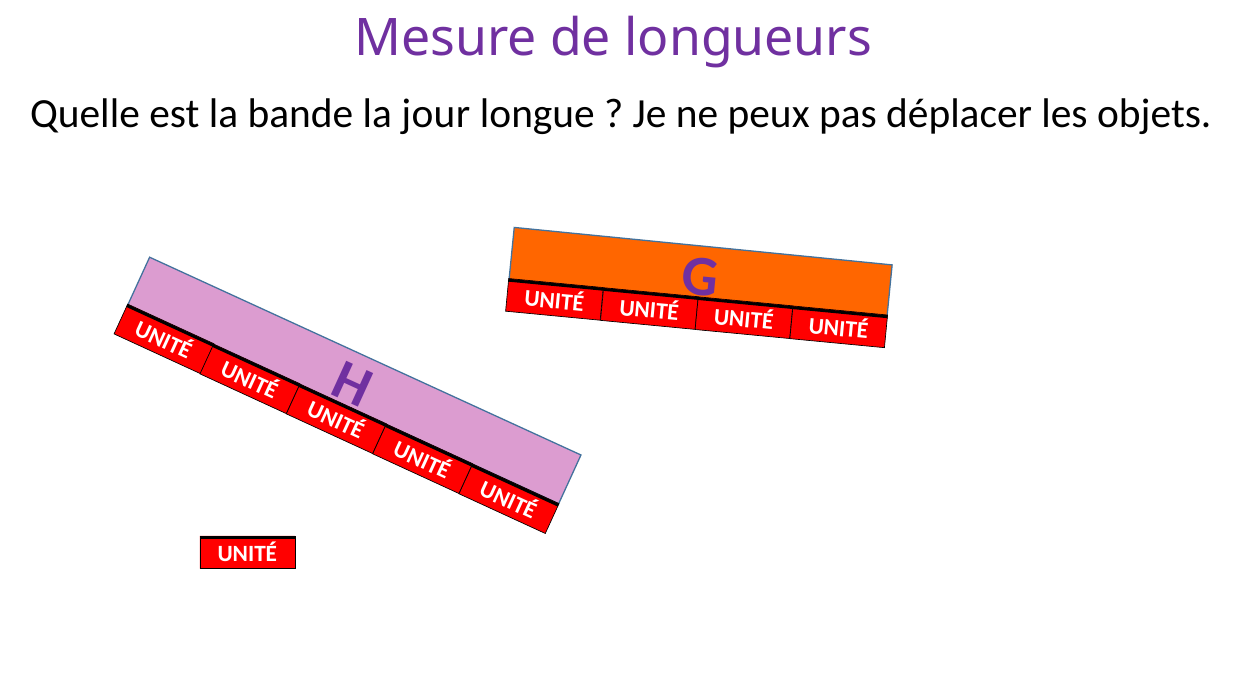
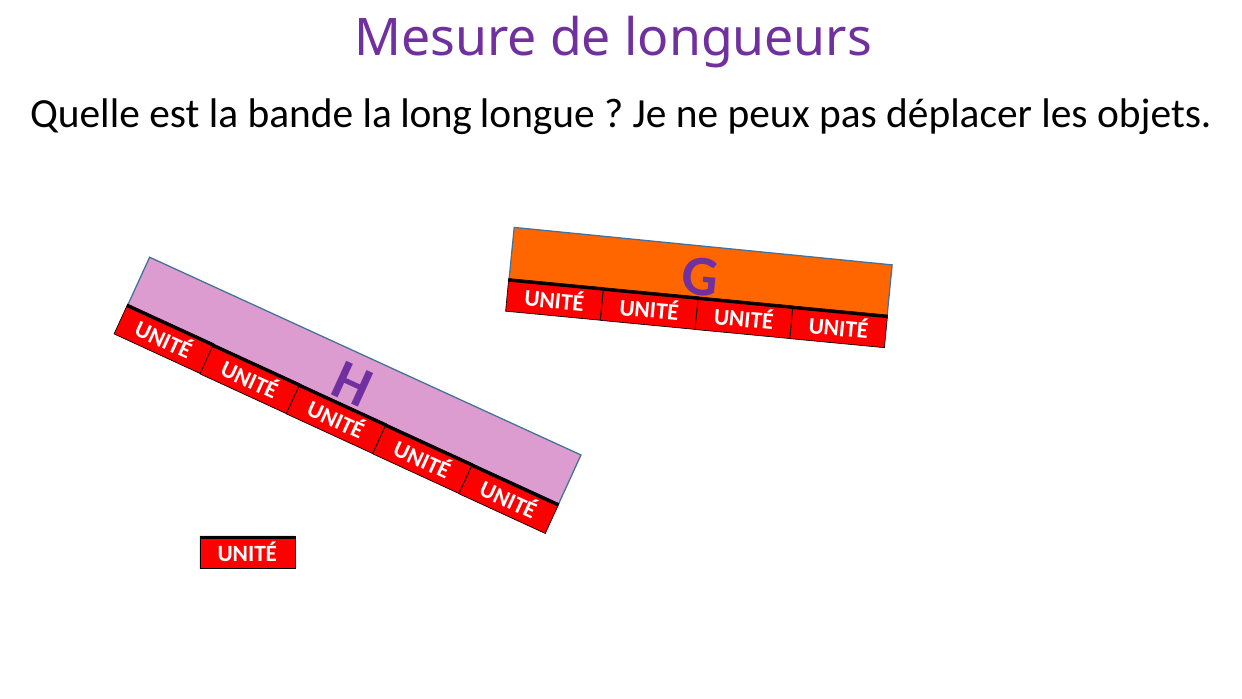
jour: jour -> long (436, 113)
